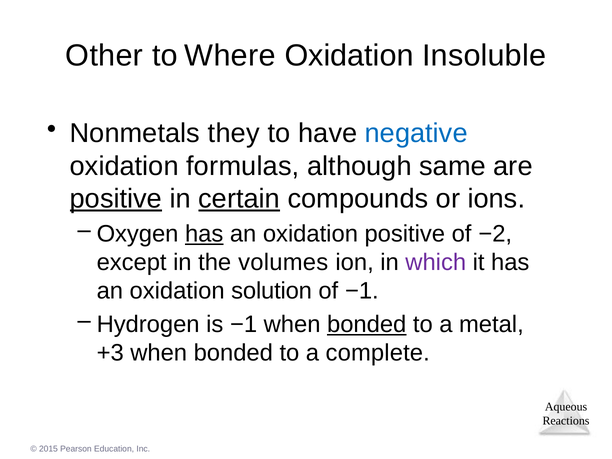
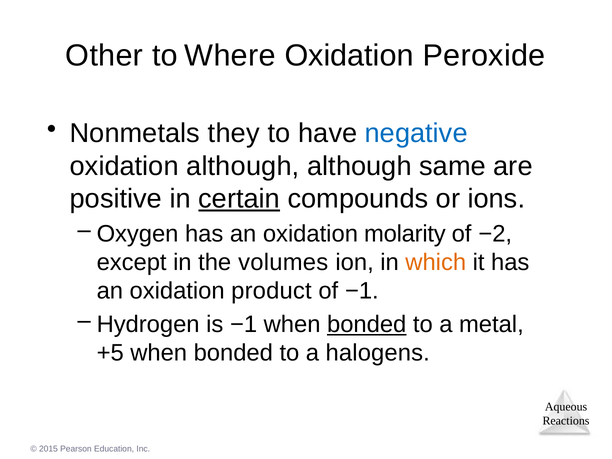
Insoluble: Insoluble -> Peroxide (484, 56)
oxidation formulas: formulas -> although (243, 166)
positive underline: present -> none (116, 199)
has underline: present -> none (204, 234)
oxidation positive: positive -> molarity (405, 234)
which colour: purple -> orange (436, 263)
solution: solution -> product (271, 291)
+3: +3 -> +5 (110, 353)
complete: complete -> halogens (378, 353)
